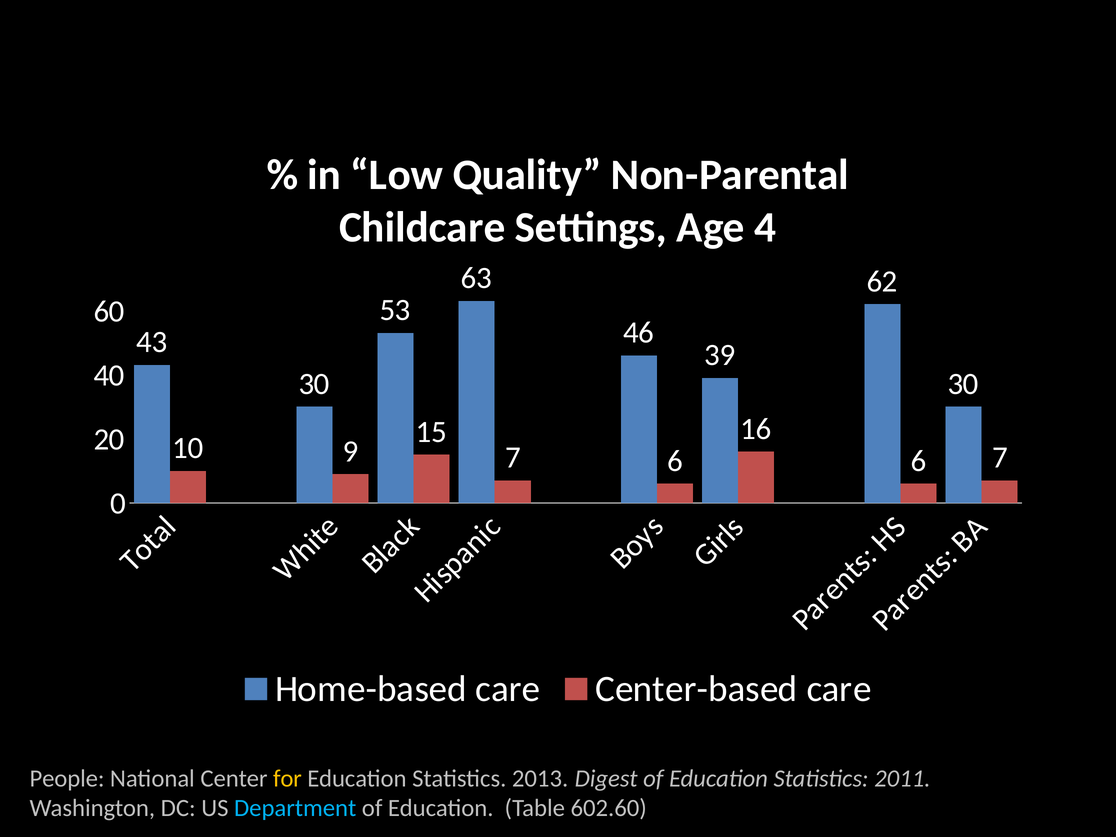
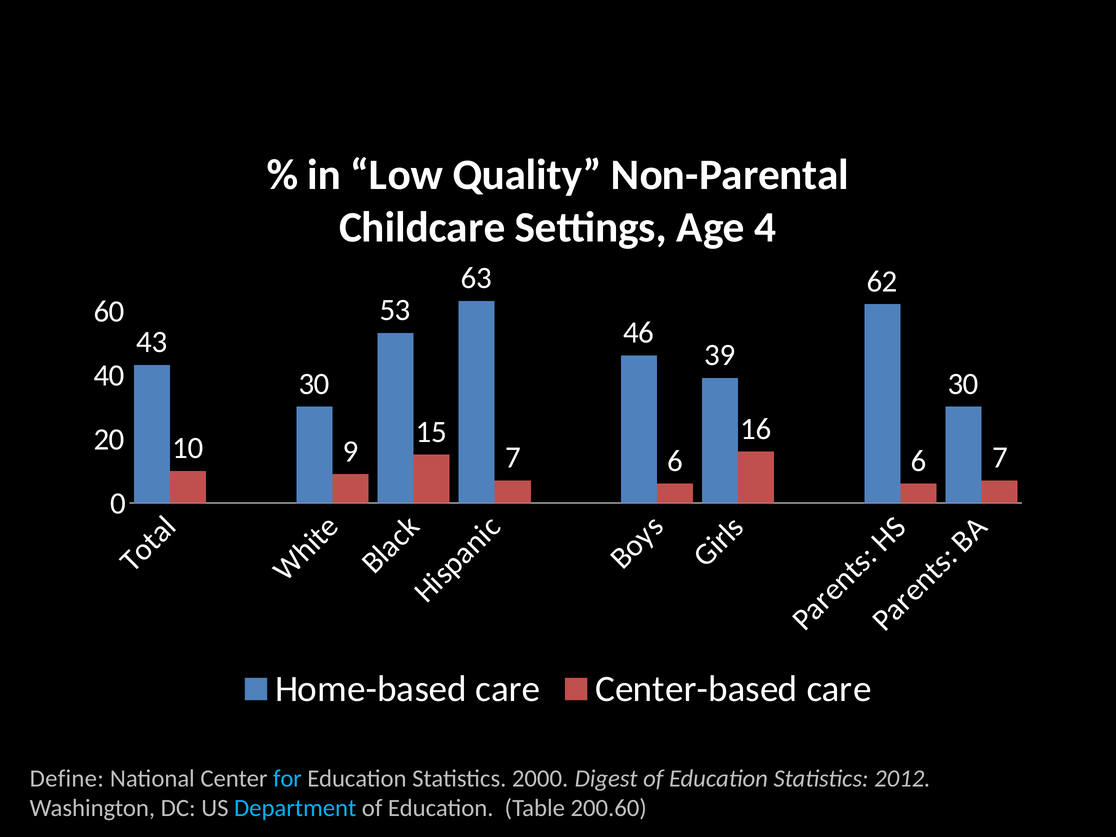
People: People -> Define (67, 778)
for colour: yellow -> light blue (287, 778)
2013: 2013 -> 2000 (540, 778)
2011: 2011 -> 2012 (902, 778)
602.60: 602.60 -> 200.60 (609, 808)
